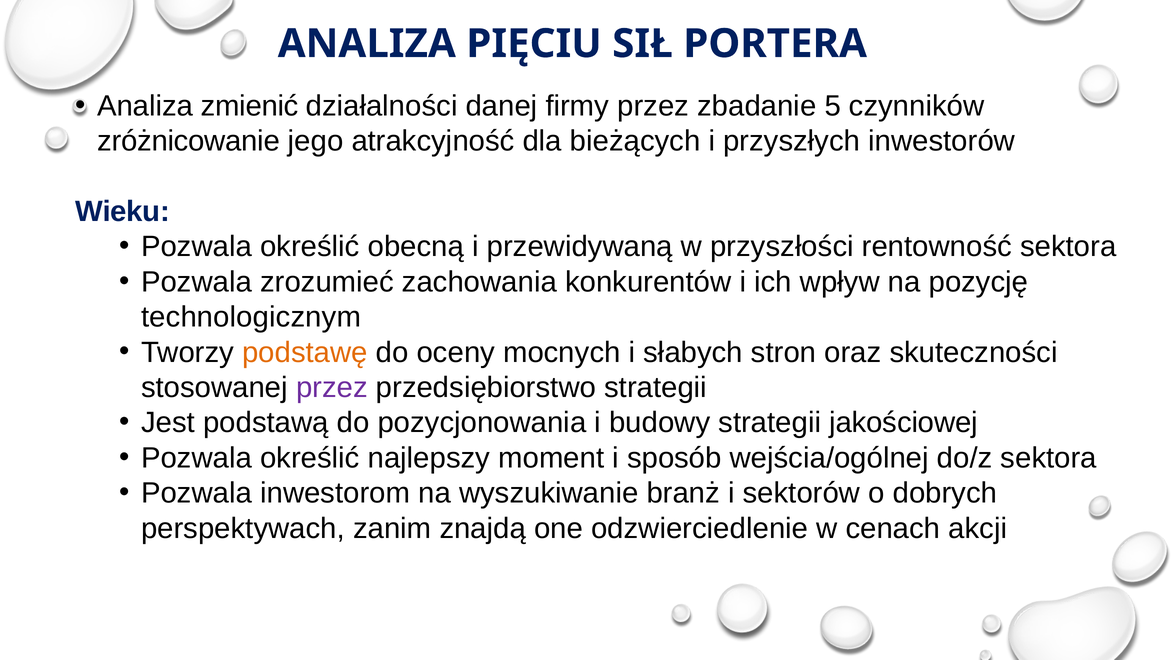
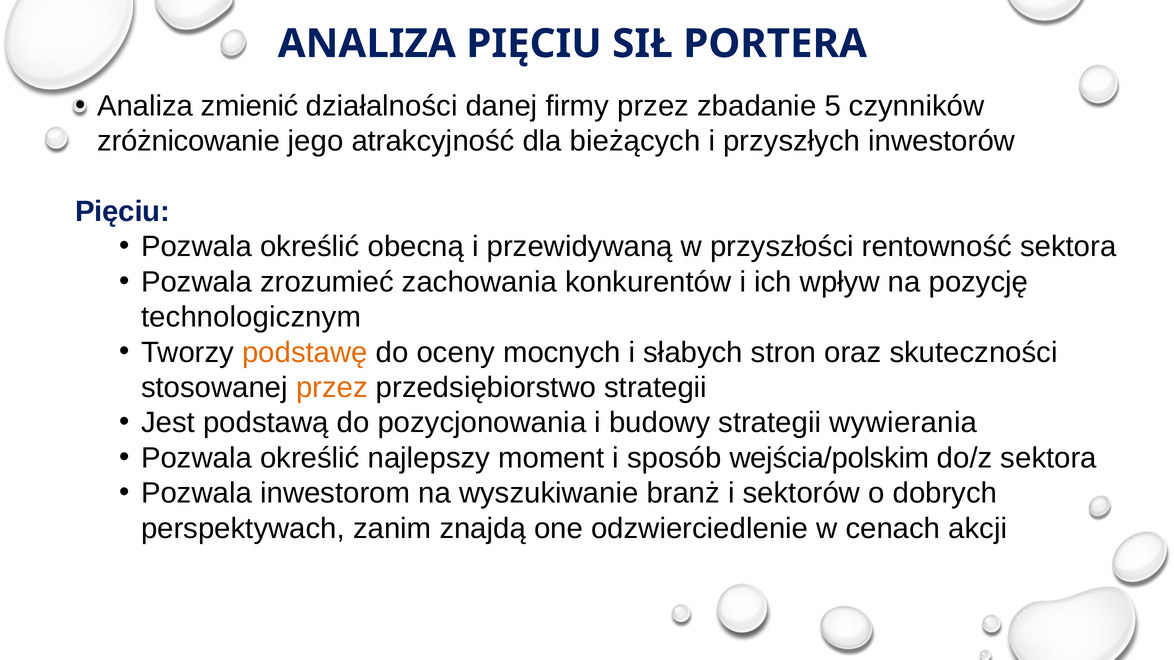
Wieku: Wieku -> Pięciu (122, 212)
przez colour: purple -> orange (332, 388)
jakościowej: jakościowej -> wywierania (903, 423)
wejścia/ogólnej: wejścia/ogólnej -> wejścia/polskim (829, 458)
